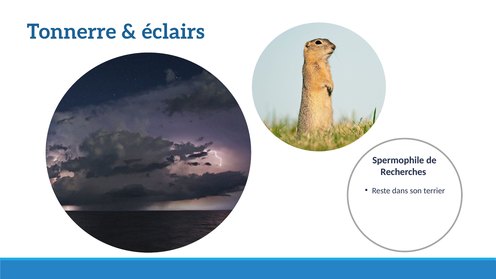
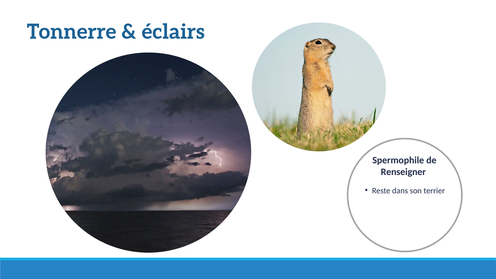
Recherches: Recherches -> Renseigner (403, 172)
